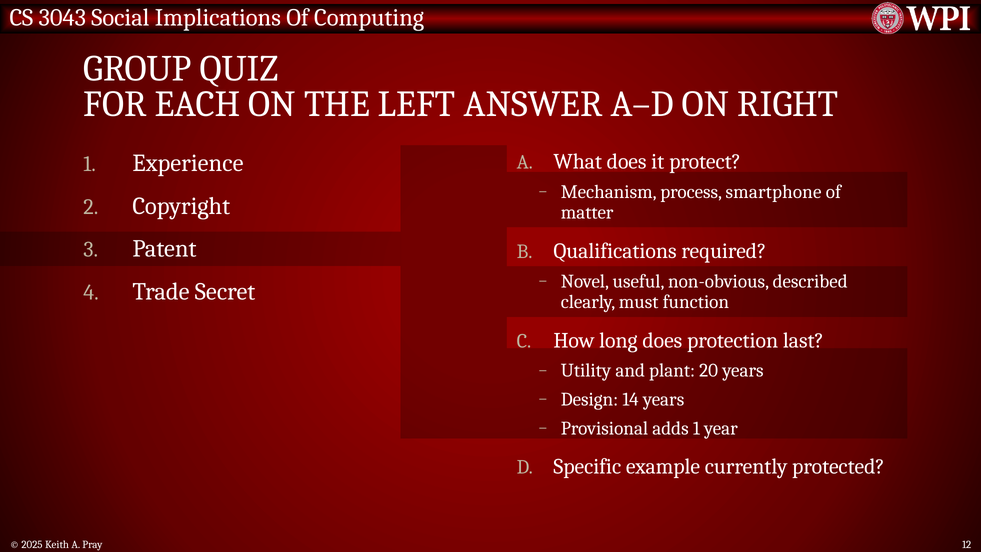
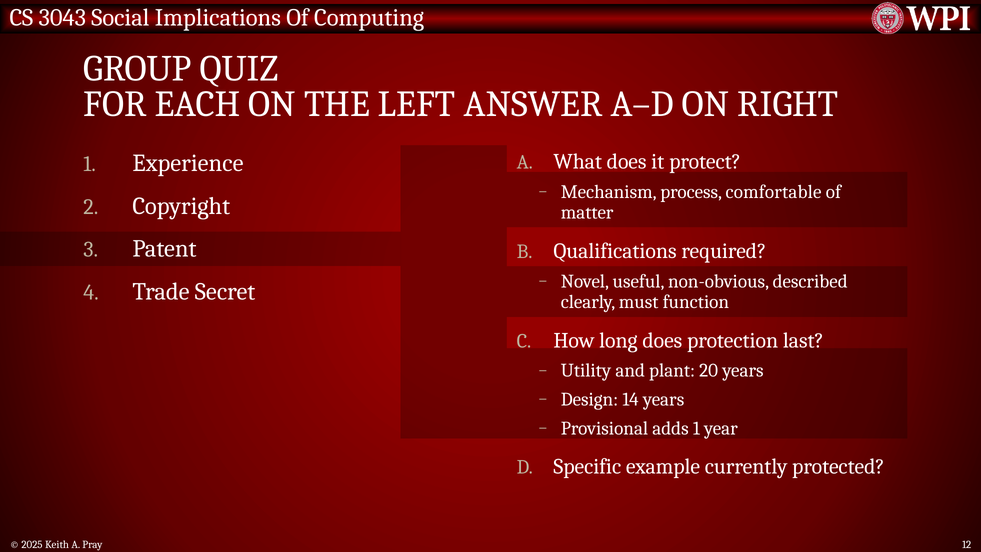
smartphone: smartphone -> comfortable (774, 192)
